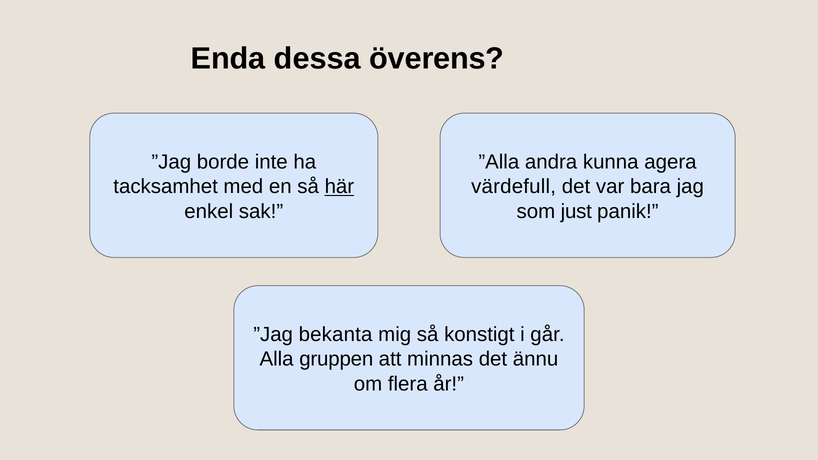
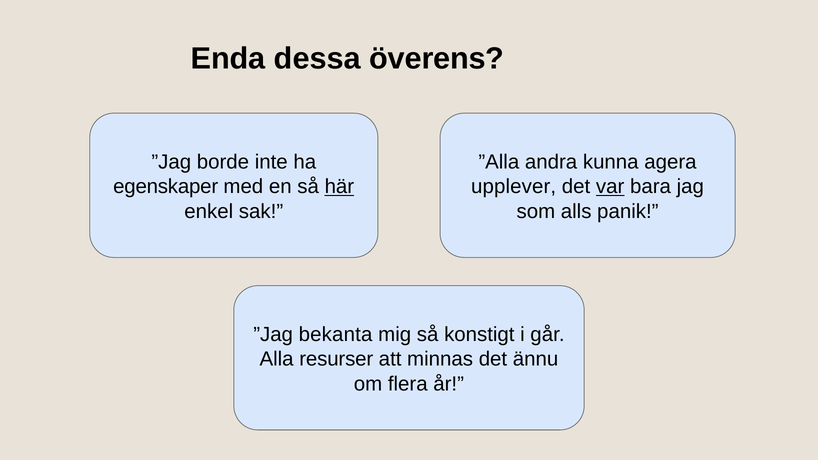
tacksamhet: tacksamhet -> egenskaper (166, 187)
värdefull: värdefull -> upplever (514, 187)
var underline: none -> present (610, 187)
just: just -> alls (576, 211)
gruppen: gruppen -> resurser (336, 359)
